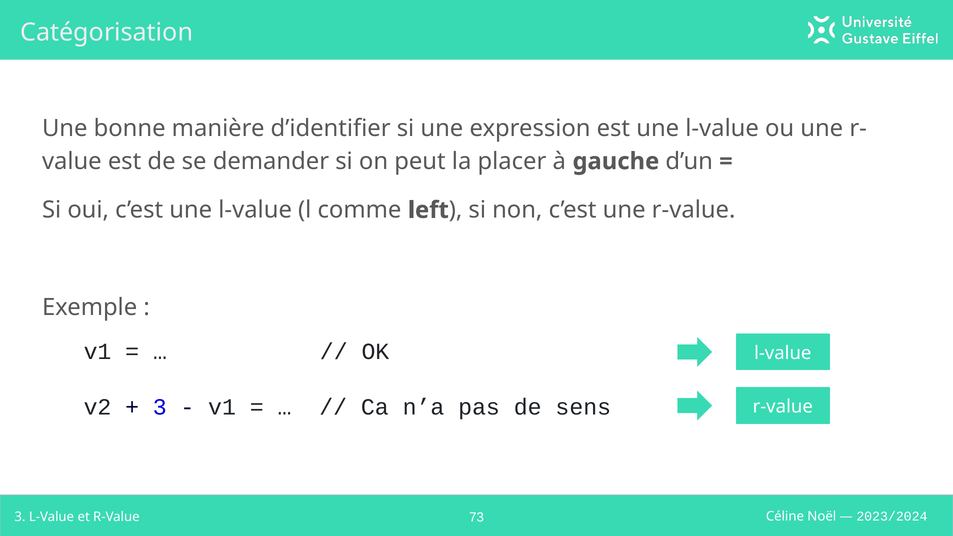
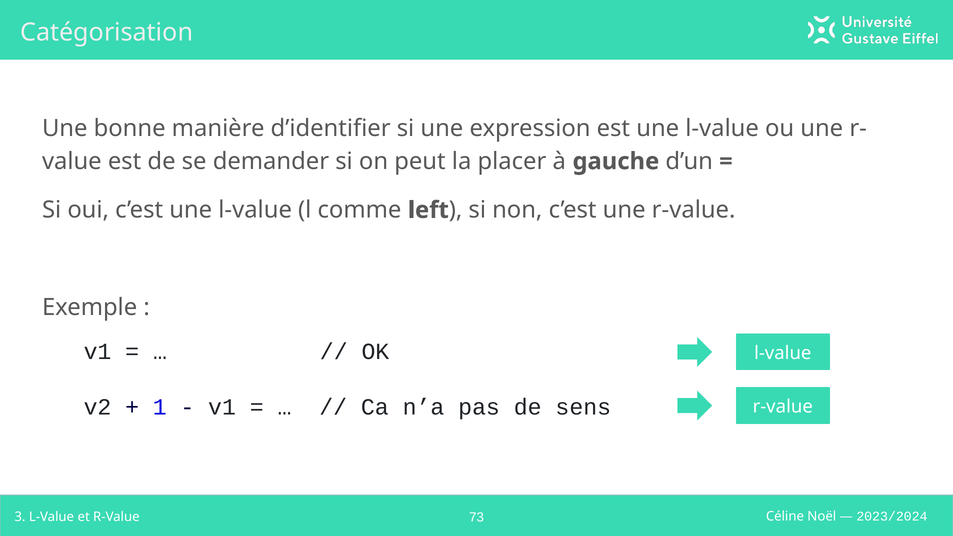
3: 3 -> 1 (160, 407)
